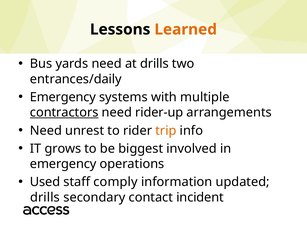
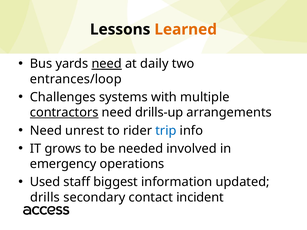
need underline: none -> present (107, 64)
at drills: drills -> daily (154, 64)
entrances/daily: entrances/daily -> entrances/loop (76, 79)
Emergency: Emergency -> Challenges (63, 97)
rider-up: rider-up -> drills-up (159, 113)
trip colour: orange -> blue (166, 131)
biggest: biggest -> needed (141, 149)
comply: comply -> biggest (116, 182)
